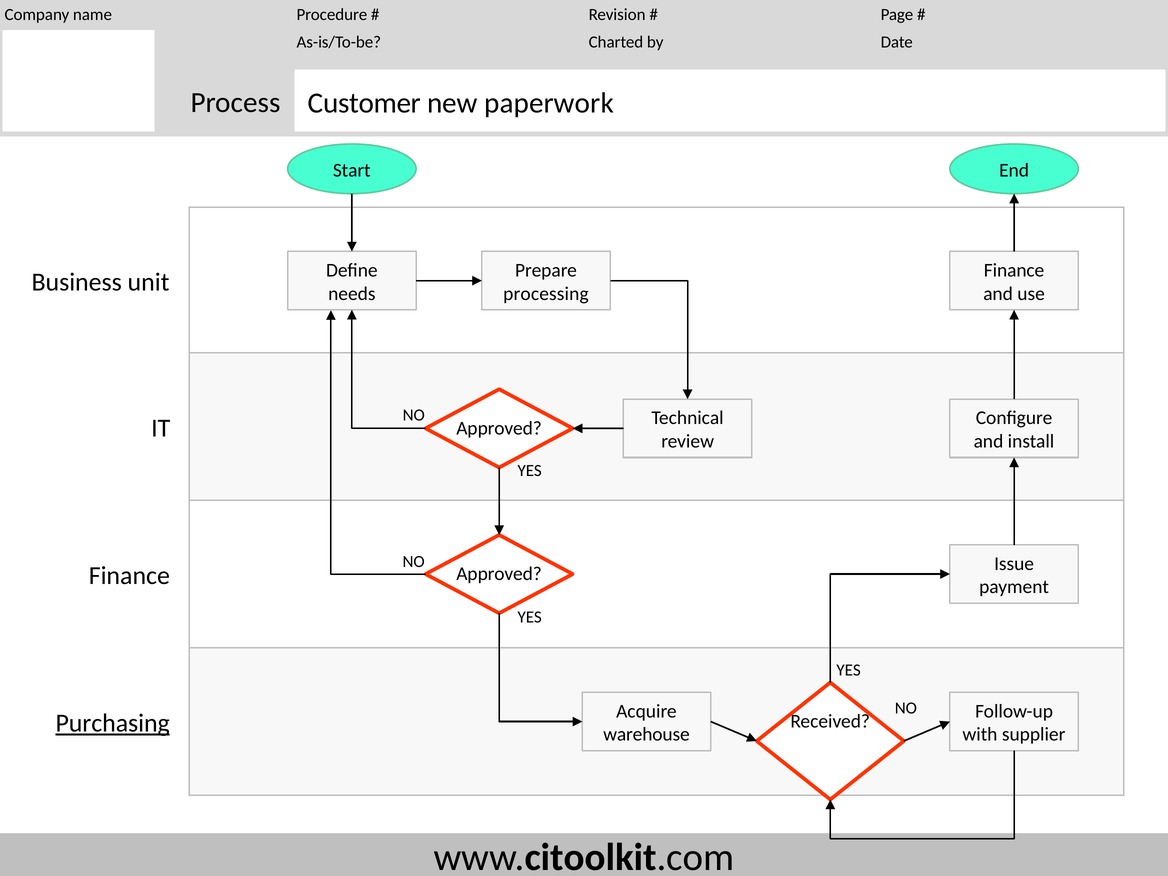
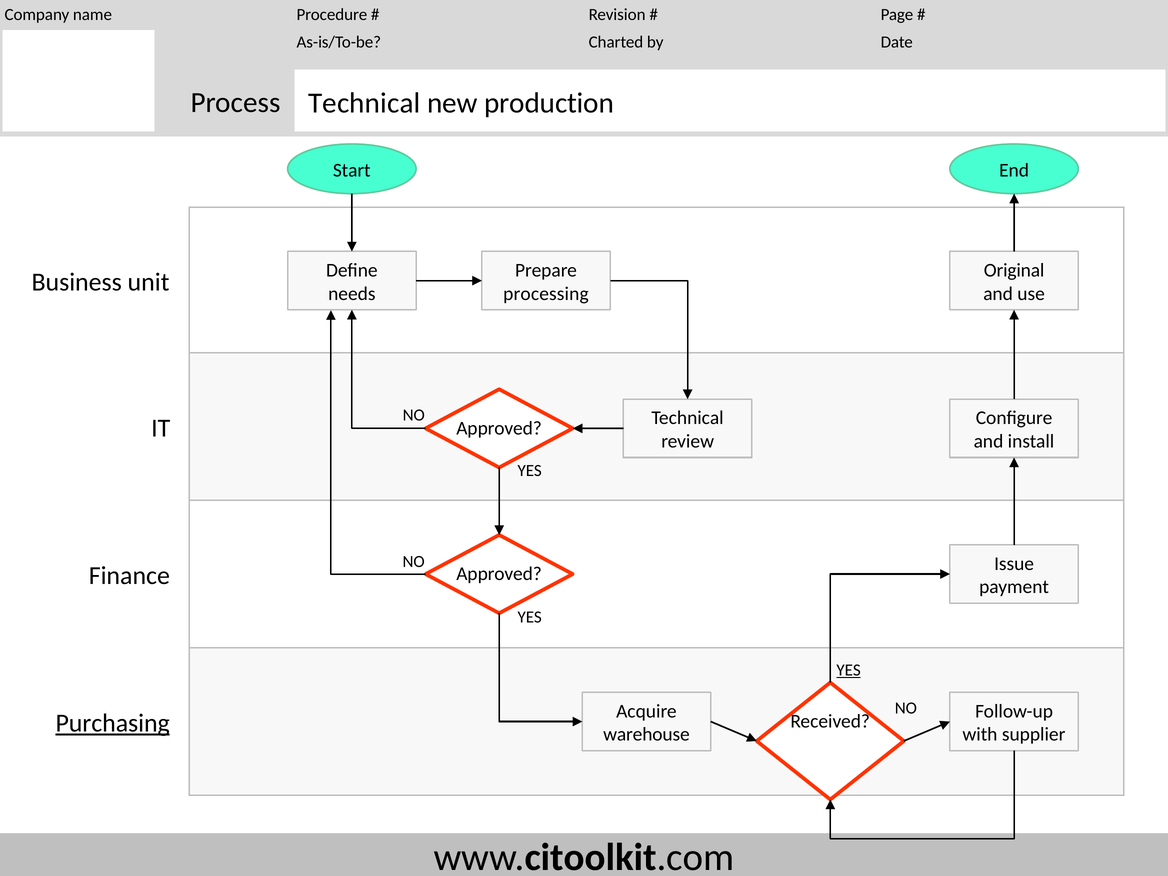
Customer: Customer -> Technical (364, 103)
paperwork: paperwork -> production (549, 103)
Finance: Finance -> Original (1014, 270)
YES underline: none -> present (849, 670)
